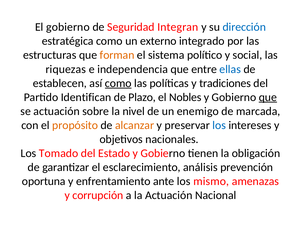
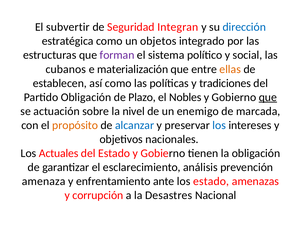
El gobierno: gobierno -> subvertir (68, 27)
externo: externo -> objetos (158, 41)
forman colour: orange -> purple (117, 55)
riquezas: riquezas -> cubanos (66, 69)
independencia: independencia -> materialización (133, 69)
ellas colour: blue -> orange (230, 69)
como underline: present -> none (118, 83)
Partido Identifican: Identifican -> Obligación (86, 97)
alcanzar colour: orange -> blue (135, 126)
Tomado: Tomado -> Actuales (59, 154)
oportuna: oportuna -> amenaza (44, 182)
los mismo: mismo -> estado (211, 182)
la Actuación: Actuación -> Desastres (169, 196)
